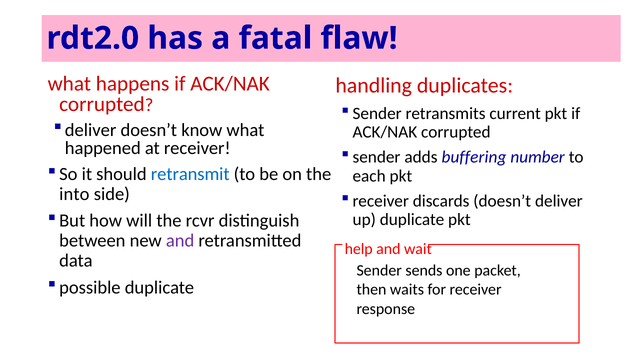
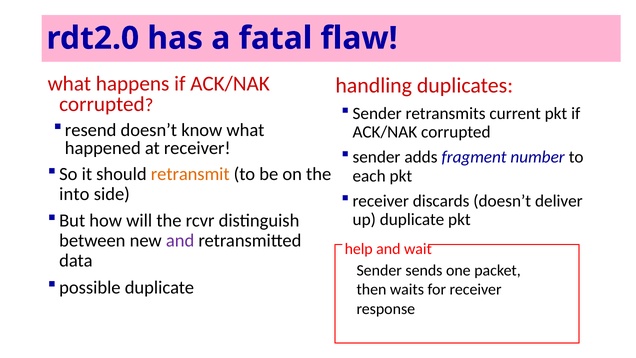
deliver: deliver -> resend (91, 130)
buffering: buffering -> fragment (474, 157)
retransmit colour: blue -> orange (190, 174)
